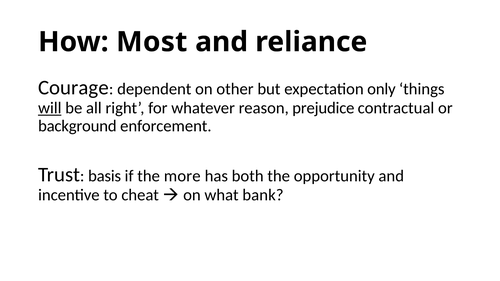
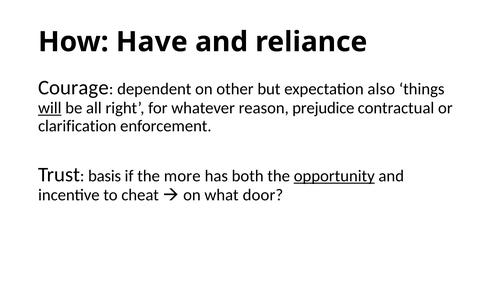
Most: Most -> Have (152, 42)
only: only -> also (381, 89)
background: background -> clarification (77, 126)
opportunity underline: none -> present (334, 176)
bank: bank -> door (263, 195)
